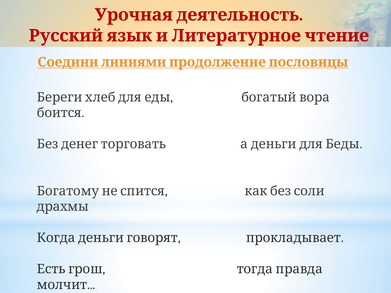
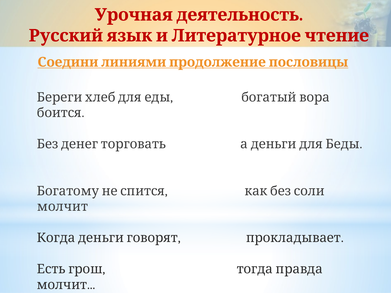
драхмы: драхмы -> молчит (63, 207)
